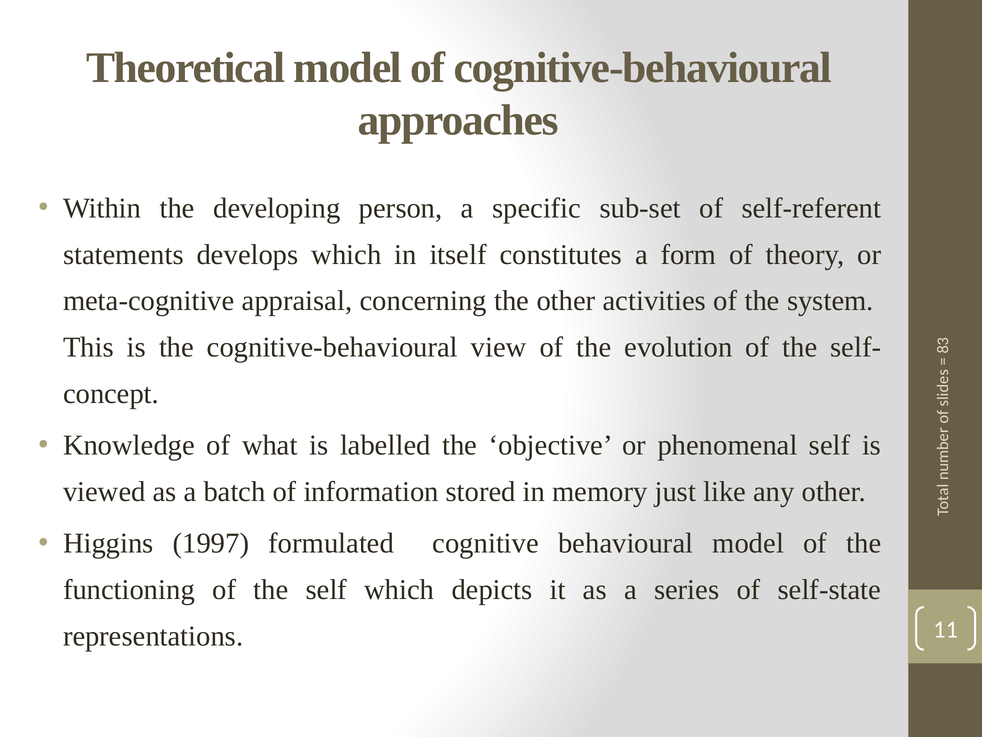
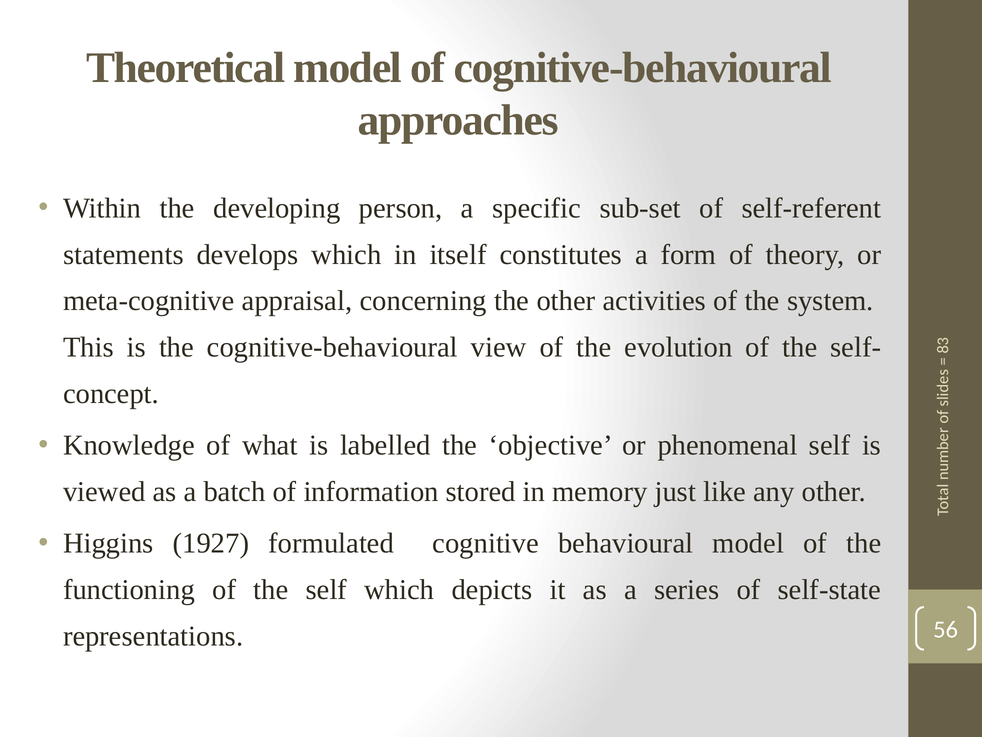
1997: 1997 -> 1927 (211, 543)
11: 11 -> 56 (946, 629)
